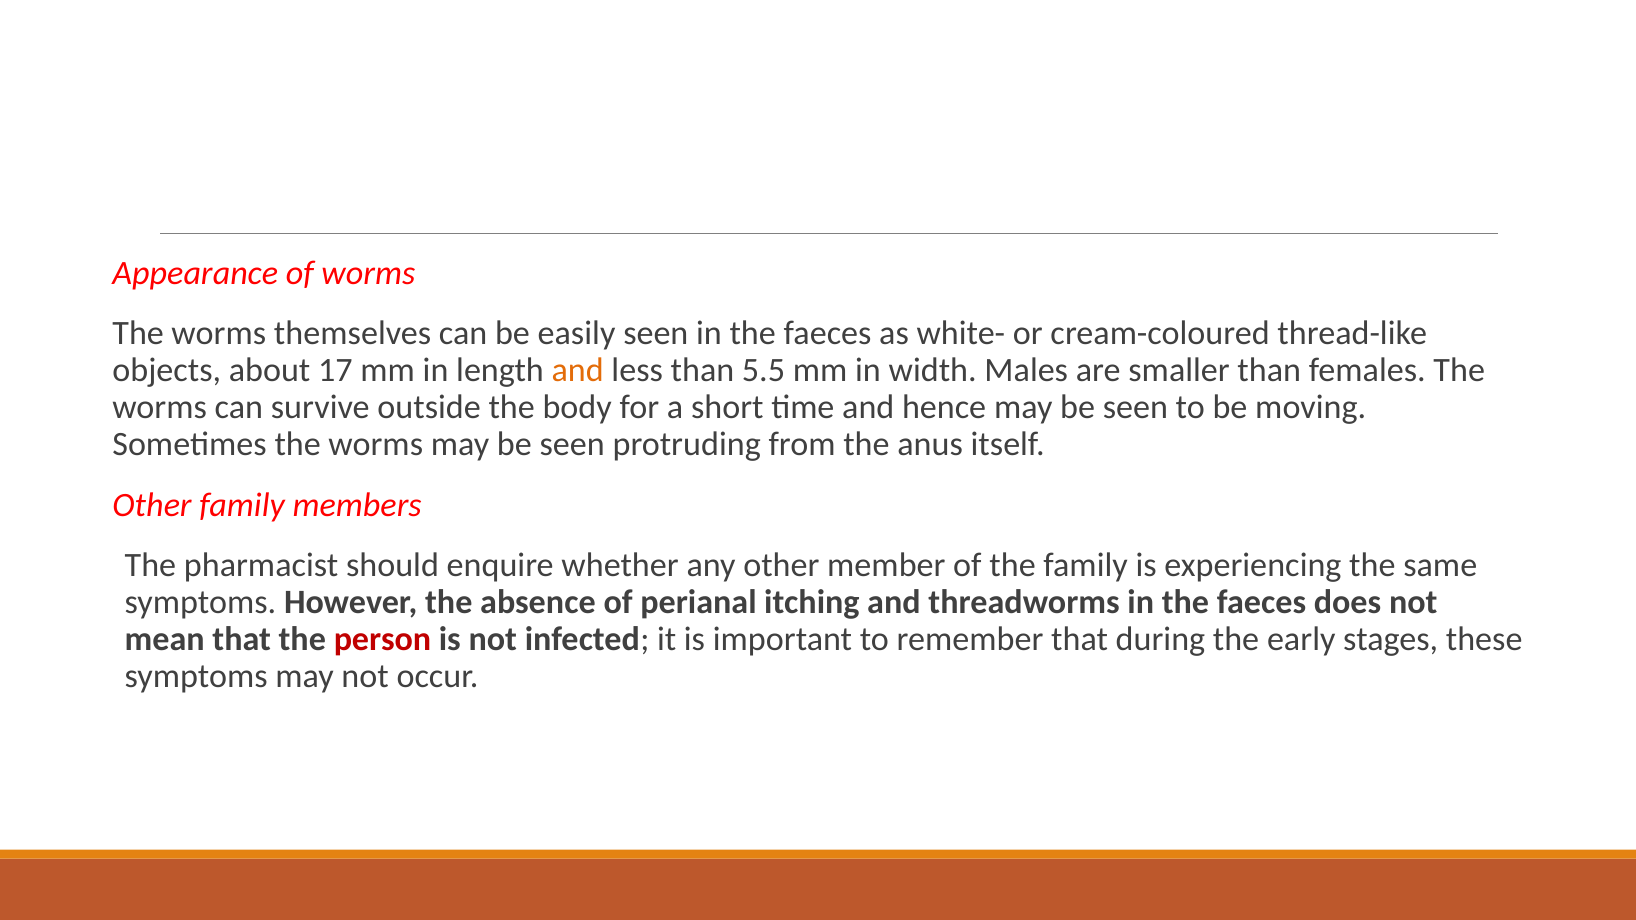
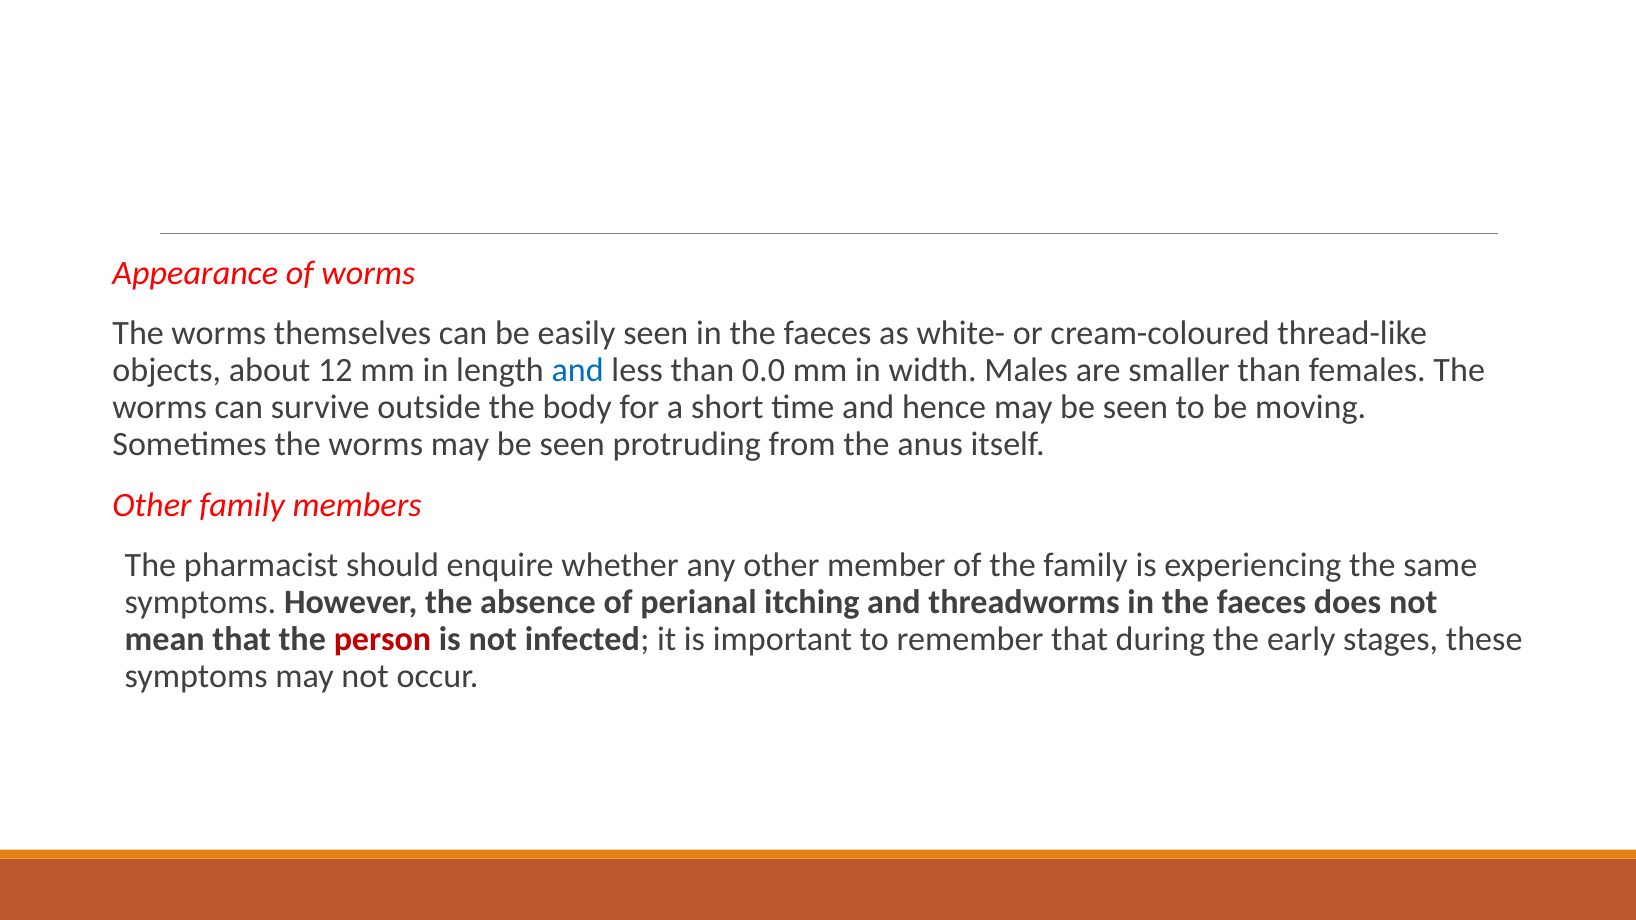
17: 17 -> 12 (335, 371)
and colour: orange -> blue (578, 371)
5.5: 5.5 -> 0.0 (764, 371)
